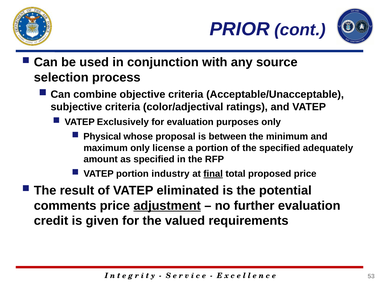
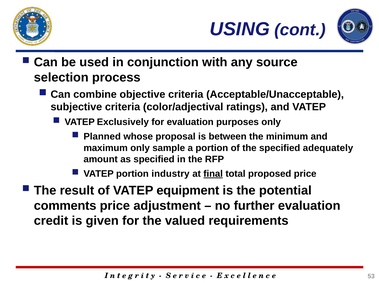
PRIOR: PRIOR -> USING (240, 29)
Physical: Physical -> Planned (102, 137)
license: license -> sample (169, 148)
eliminated: eliminated -> equipment (188, 191)
adjustment underline: present -> none (167, 206)
